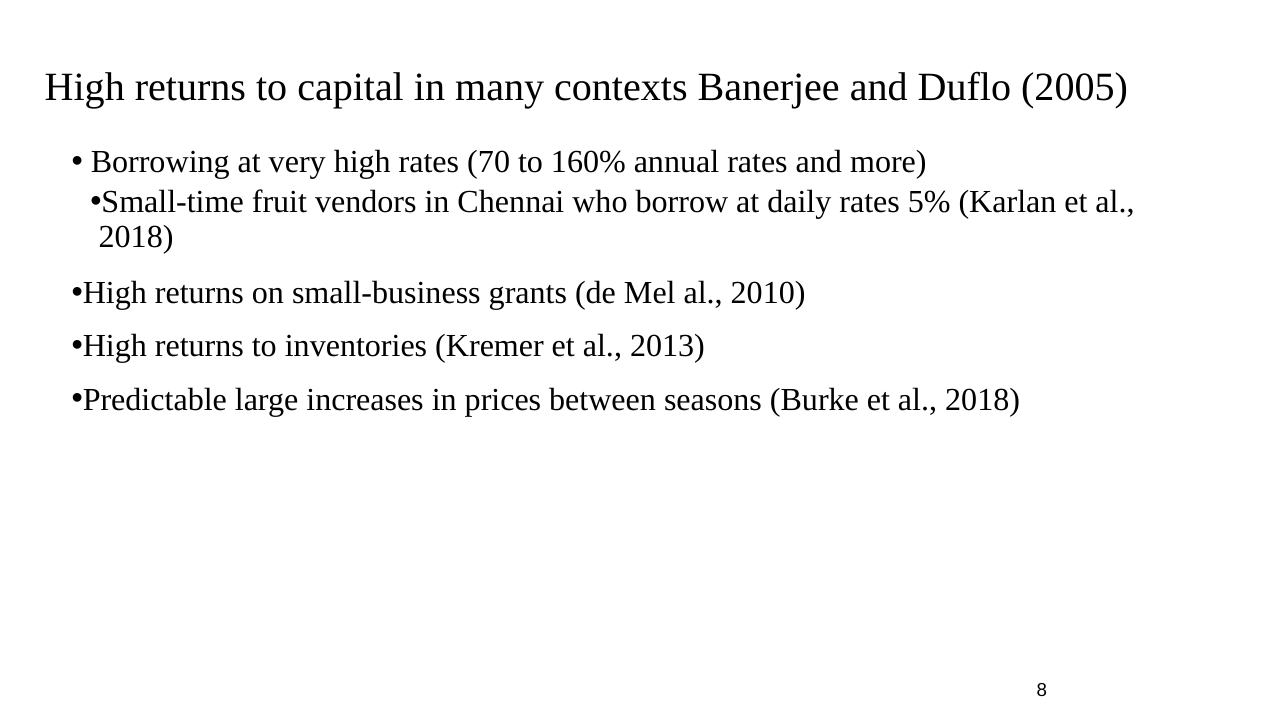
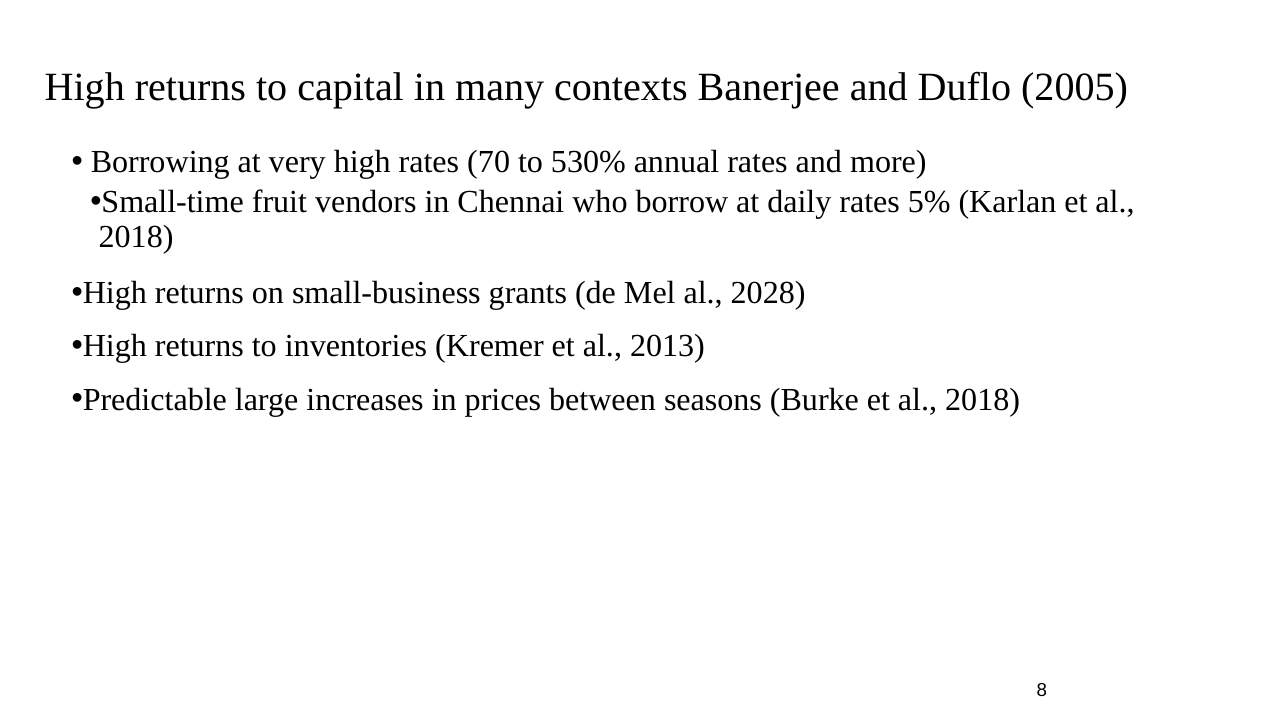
160%: 160% -> 530% (588, 162)
2010: 2010 -> 2028 (768, 293)
